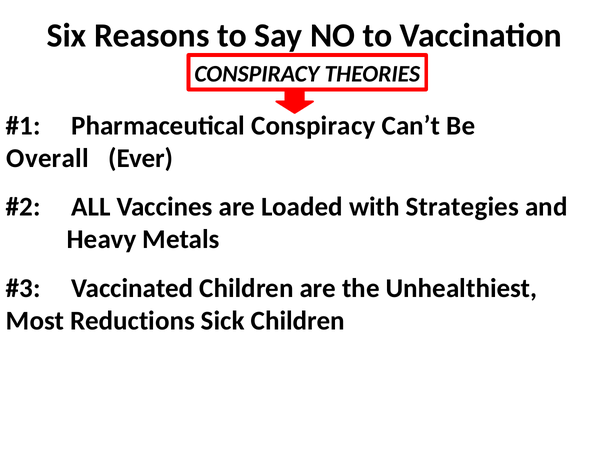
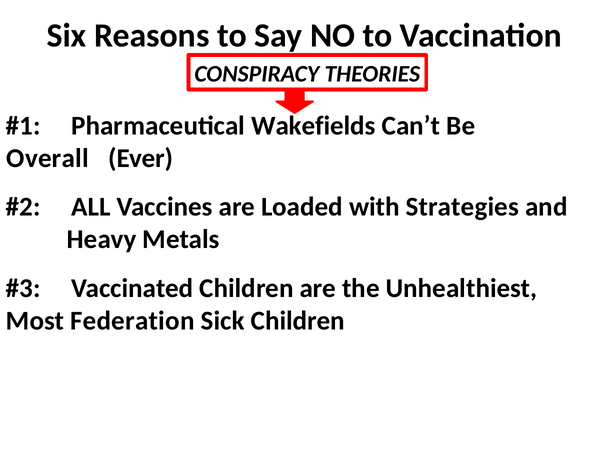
Pharmaceutical Conspiracy: Conspiracy -> Wakefields (313, 126)
Reductions: Reductions -> Federation (132, 321)
